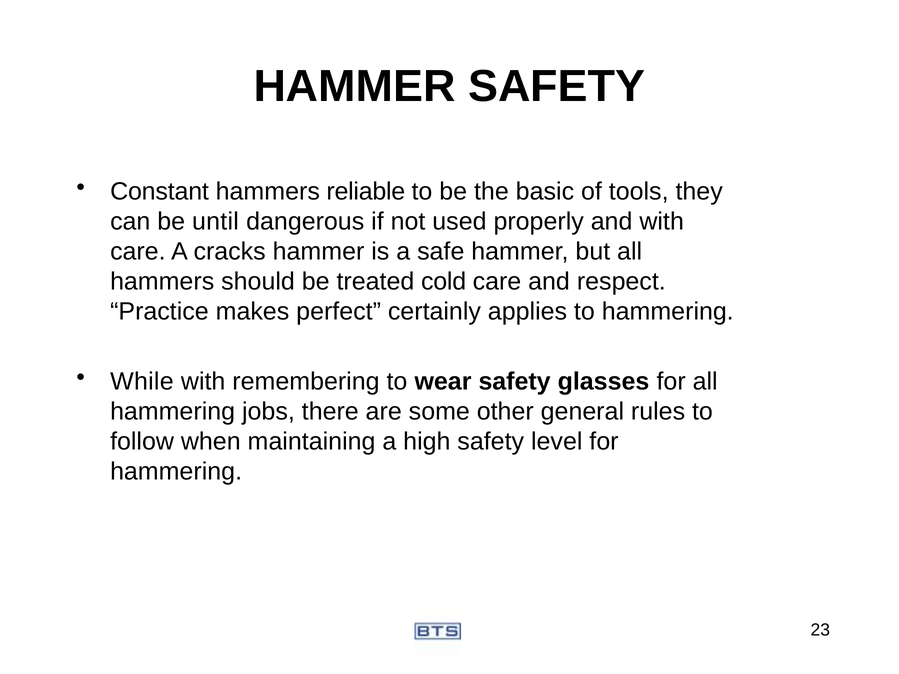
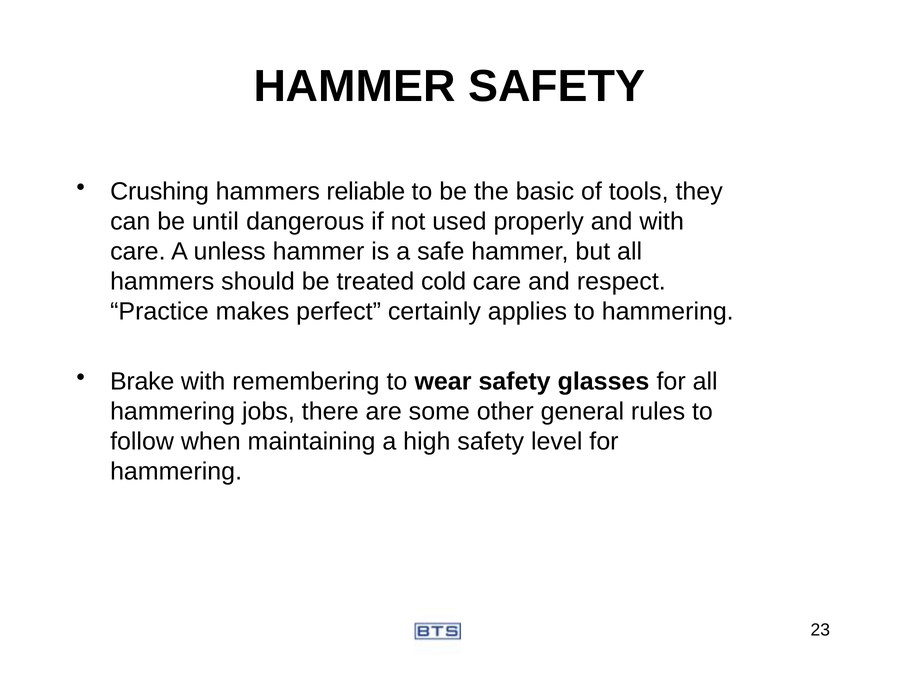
Constant: Constant -> Crushing (160, 192)
cracks: cracks -> unless (230, 252)
While: While -> Brake (142, 382)
